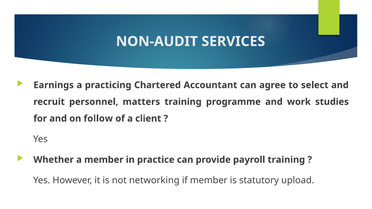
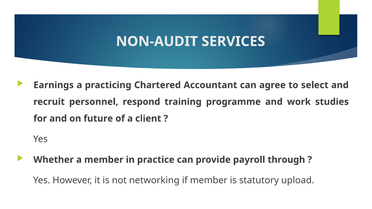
matters: matters -> respond (141, 102)
follow: follow -> future (98, 119)
payroll training: training -> through (286, 160)
